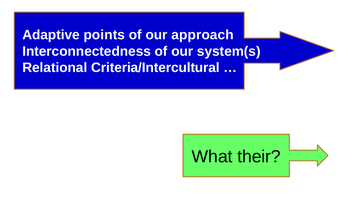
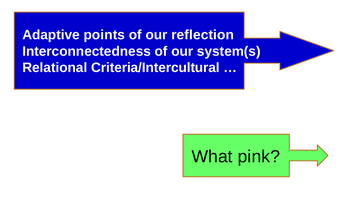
approach: approach -> reflection (203, 35)
their: their -> pink (259, 157)
